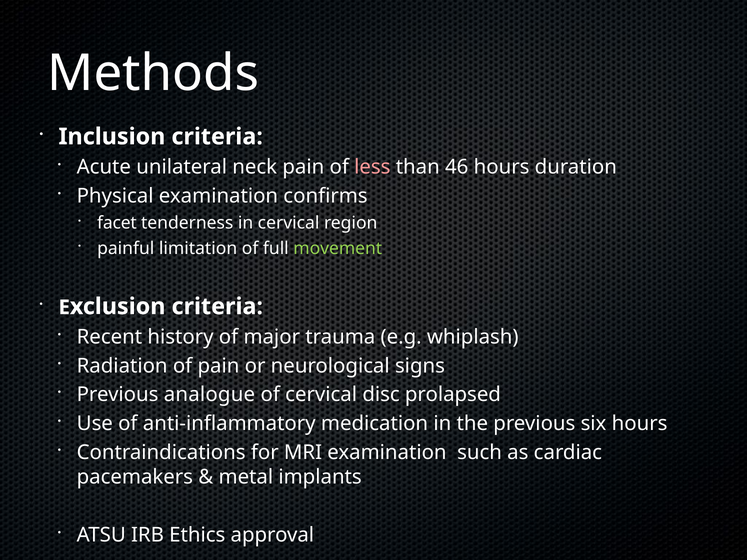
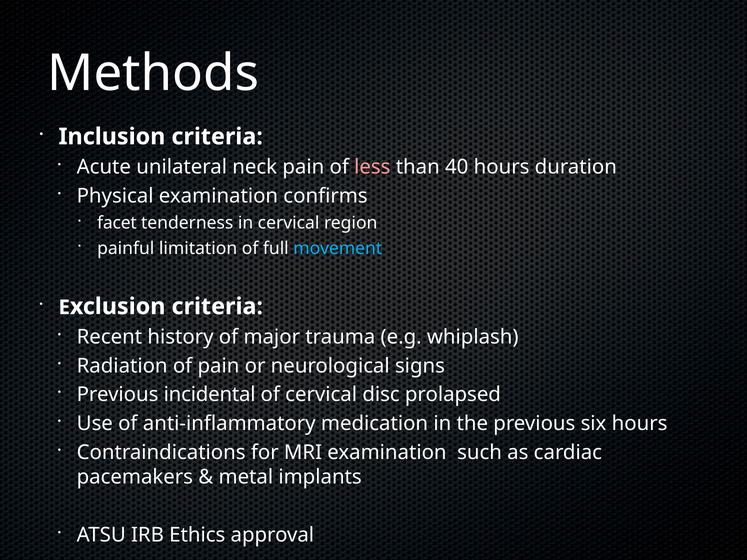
46: 46 -> 40 (457, 167)
movement colour: light green -> light blue (338, 248)
analogue: analogue -> incidental (210, 395)
